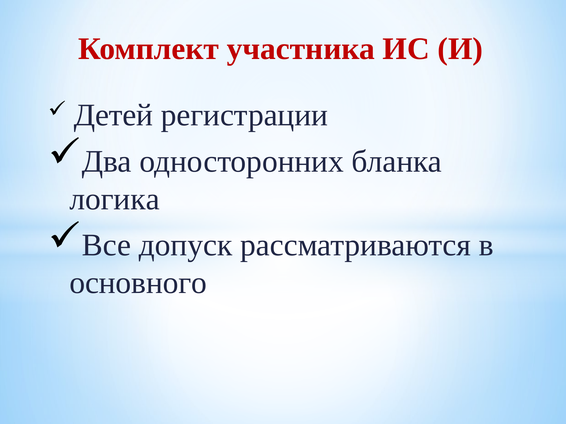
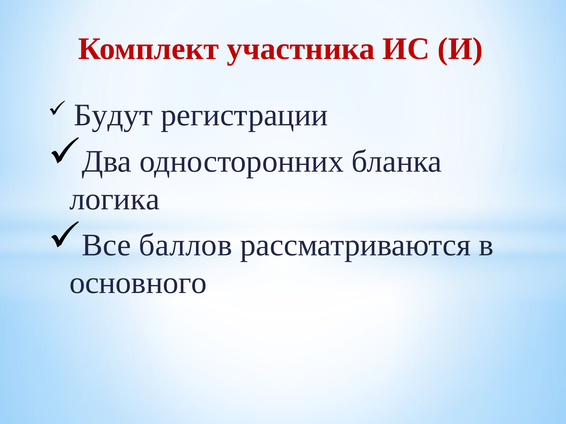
Детей: Детей -> Будут (113, 115)
допуск: допуск -> баллов (186, 246)
